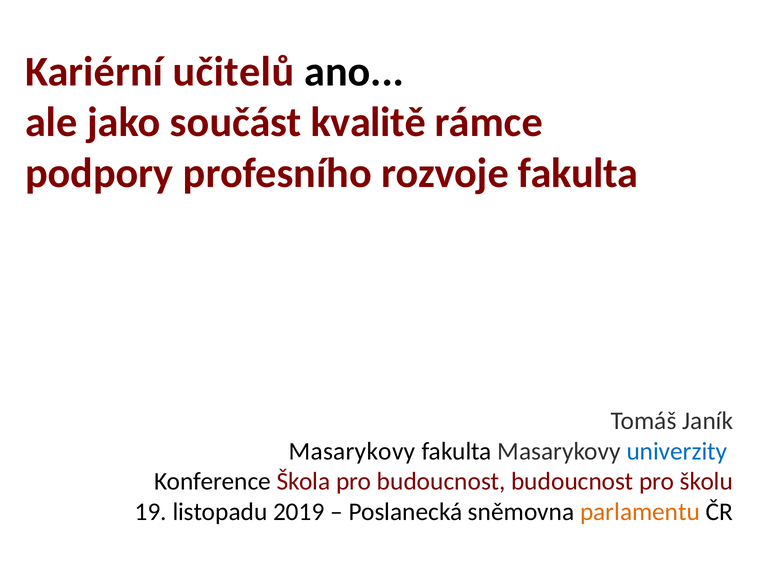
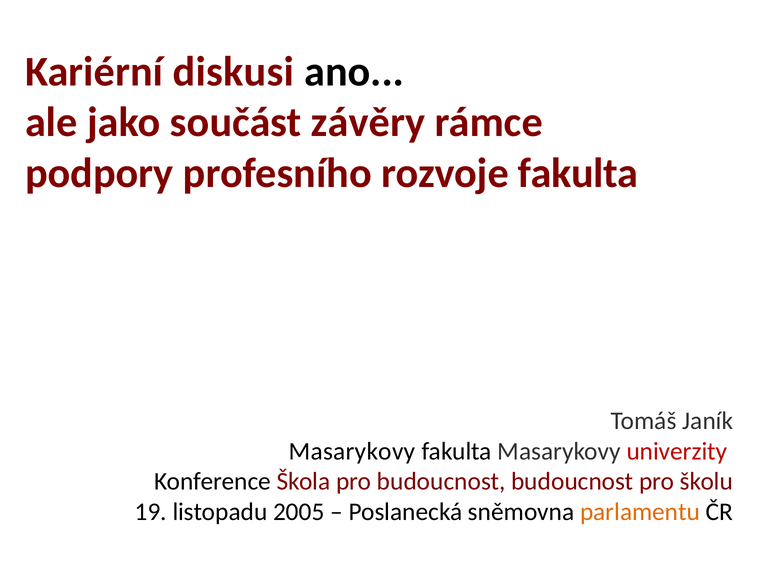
učitelů: učitelů -> diskusi (233, 72)
kvalitě: kvalitě -> závěry (368, 122)
univerzity colour: blue -> red (677, 451)
2019: 2019 -> 2005 (299, 512)
